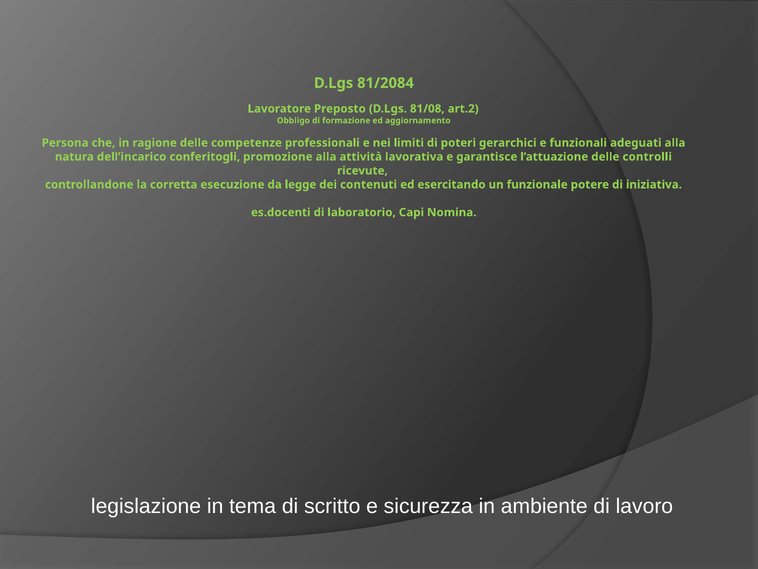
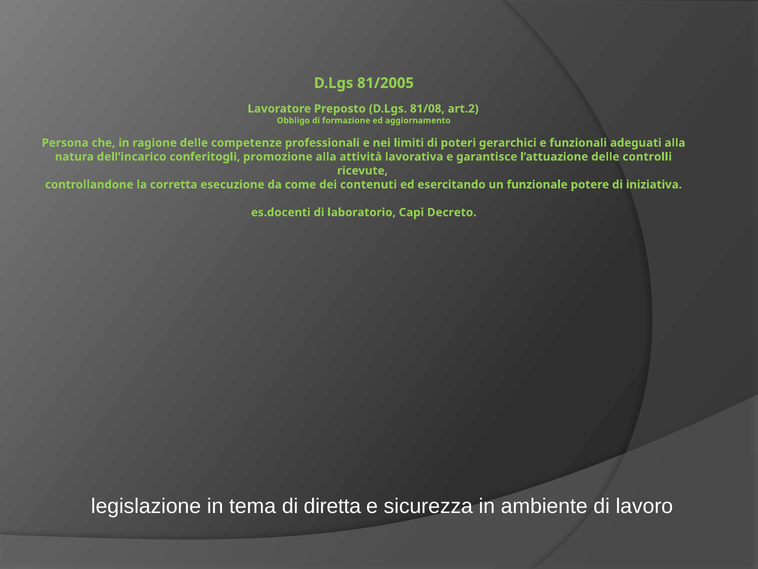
81/2084: 81/2084 -> 81/2005 (385, 83)
legge: legge -> come (300, 184)
Nomina: Nomina -> Decreto (452, 212)
scritto: scritto -> diretta (332, 506)
